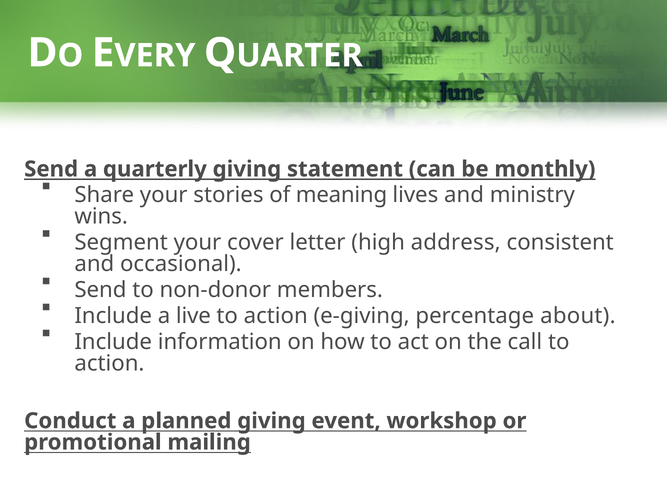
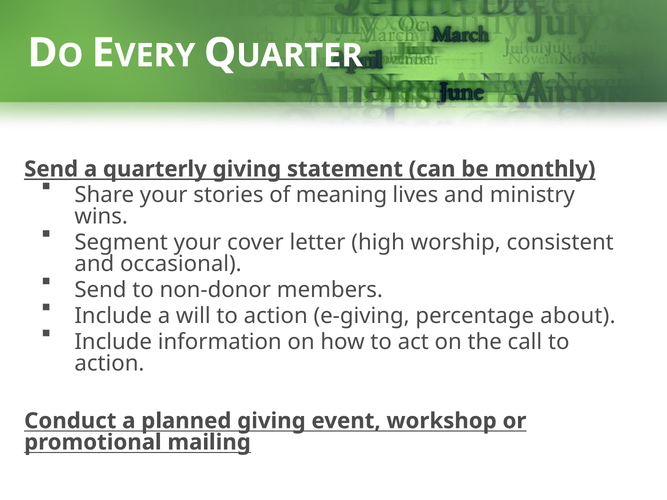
address: address -> worship (456, 243)
live: live -> will (193, 316)
